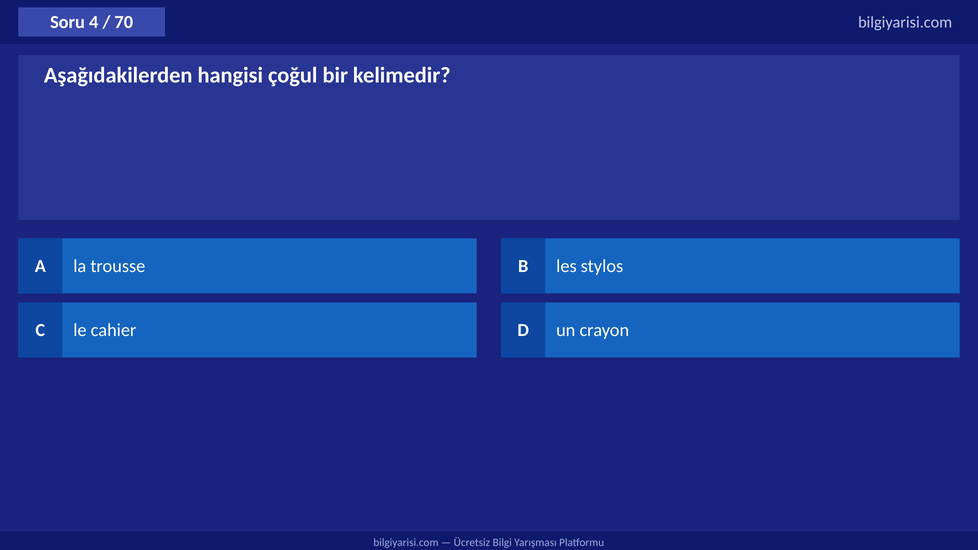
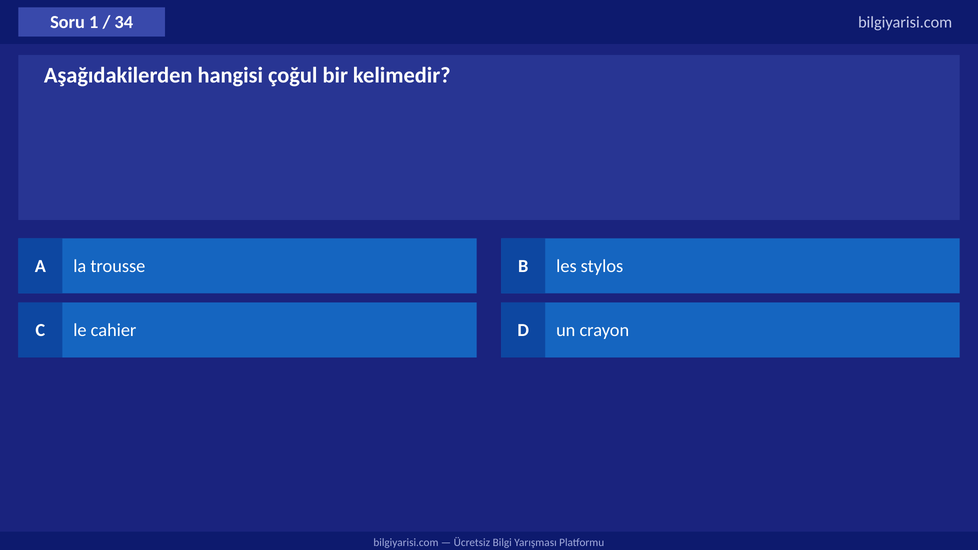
4: 4 -> 1 (94, 22)
70: 70 -> 34 (124, 22)
